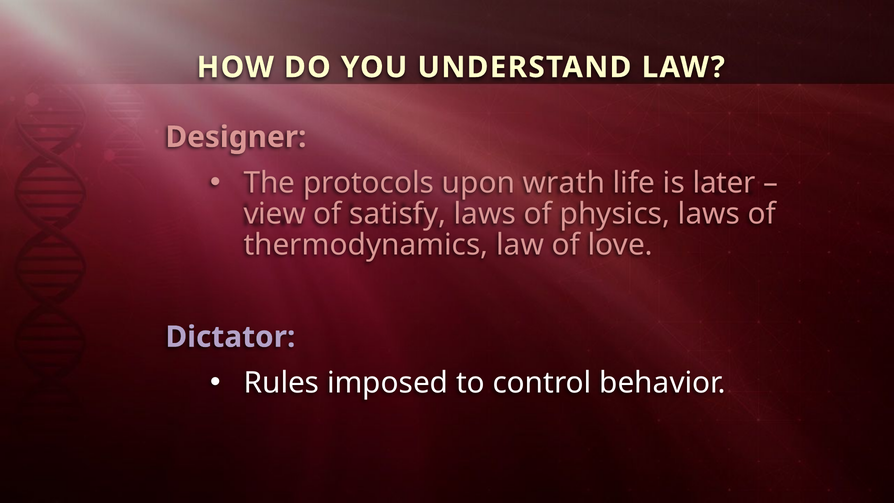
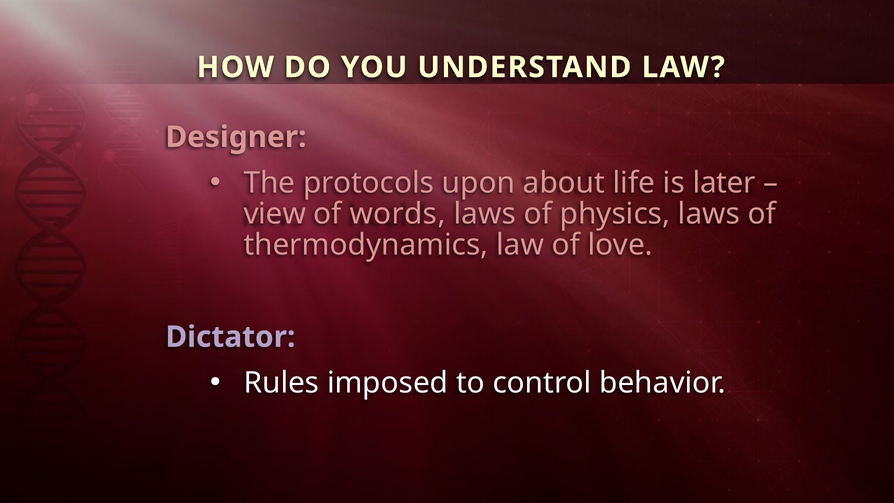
wrath: wrath -> about (564, 183)
satisfy: satisfy -> words (398, 214)
